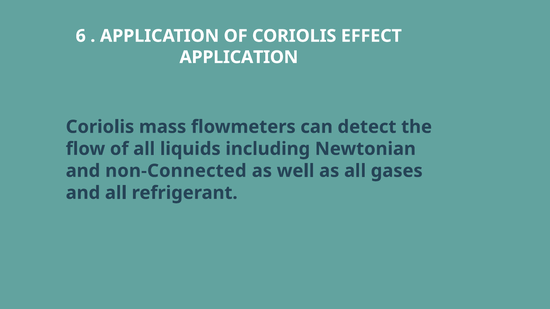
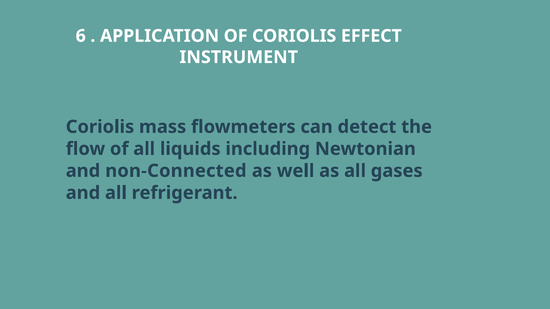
APPLICATION: APPLICATION -> INSTRUMENT (239, 57)
